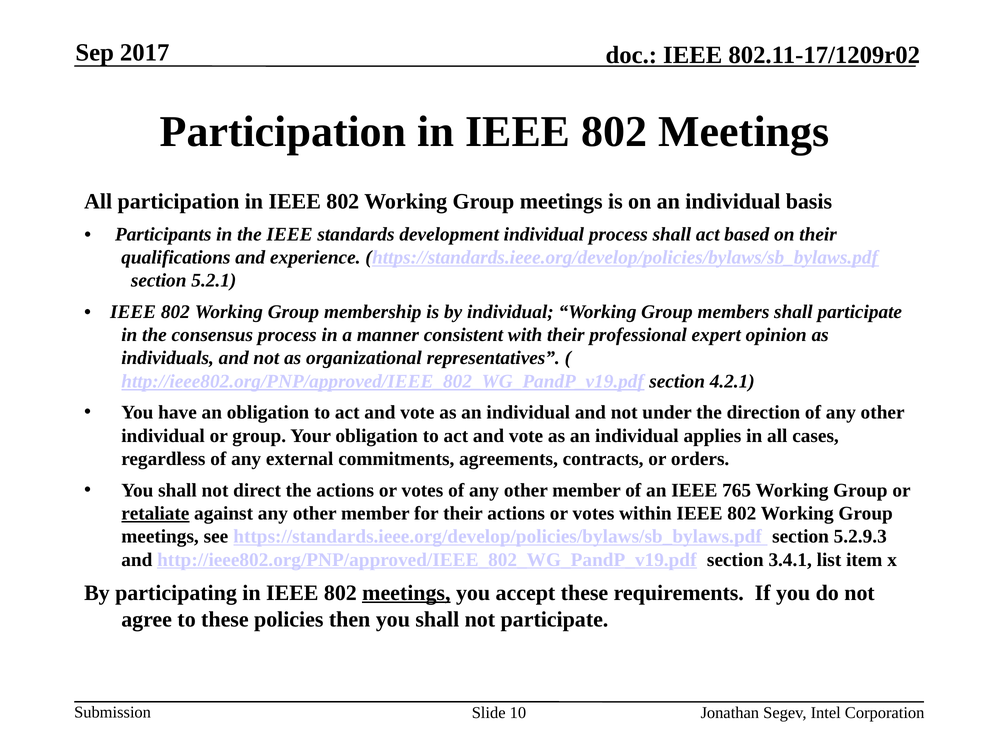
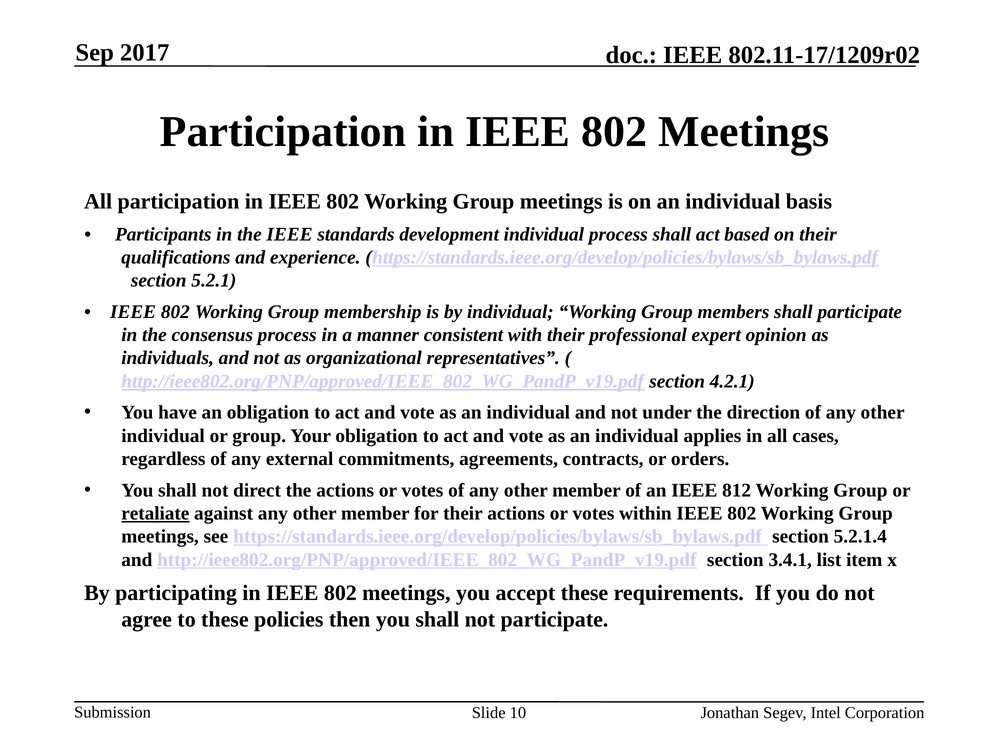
765: 765 -> 812 (737, 490)
5.2.9.3: 5.2.9.3 -> 5.2.1.4 (860, 536)
meetings underline: present -> none (406, 592)
